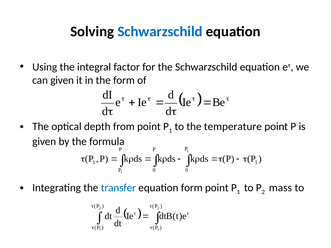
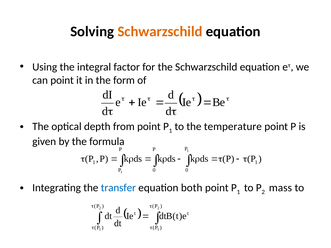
Schwarzschild colour: blue -> orange (160, 32)
can given: given -> point (62, 80)
equation form: form -> both (192, 188)
